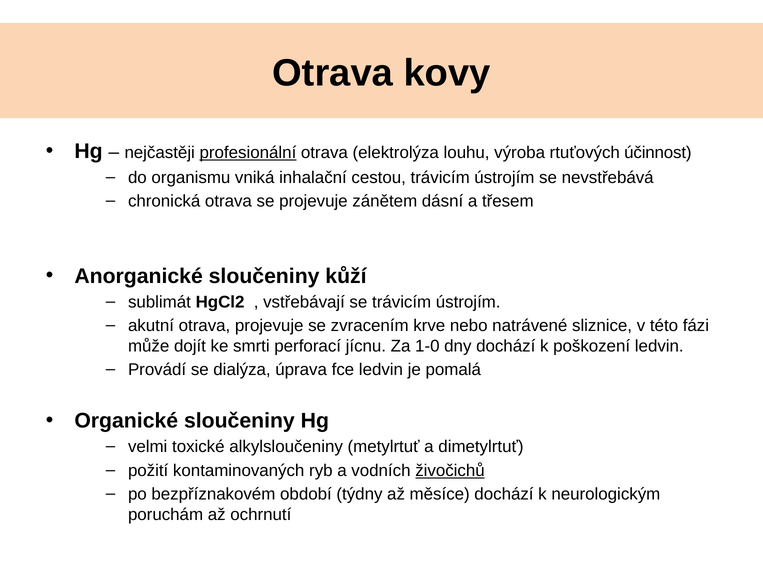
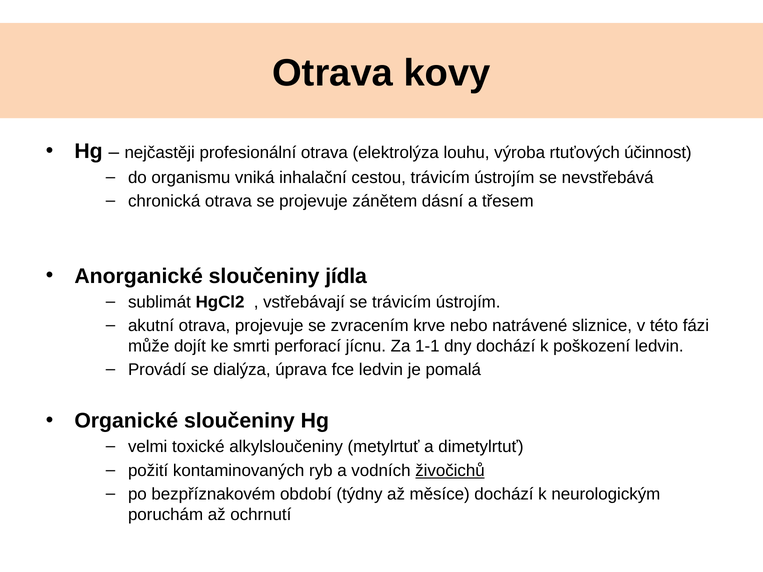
profesionální underline: present -> none (248, 153)
kůží: kůží -> jídla (346, 276)
1-0: 1-0 -> 1-1 (427, 346)
